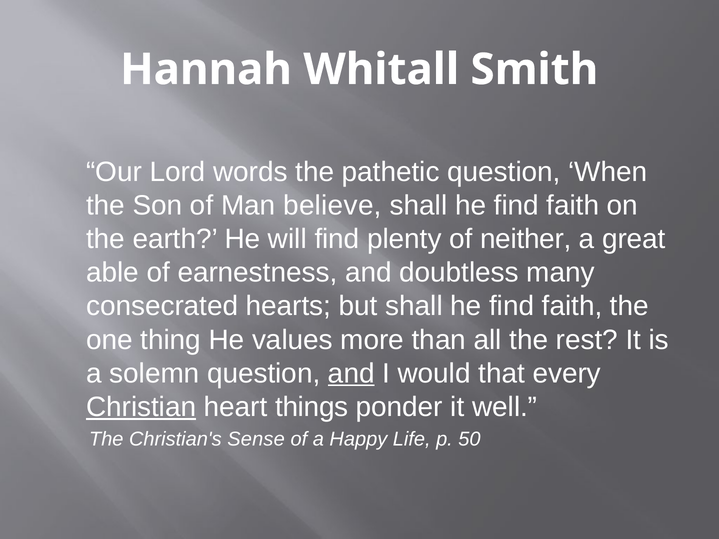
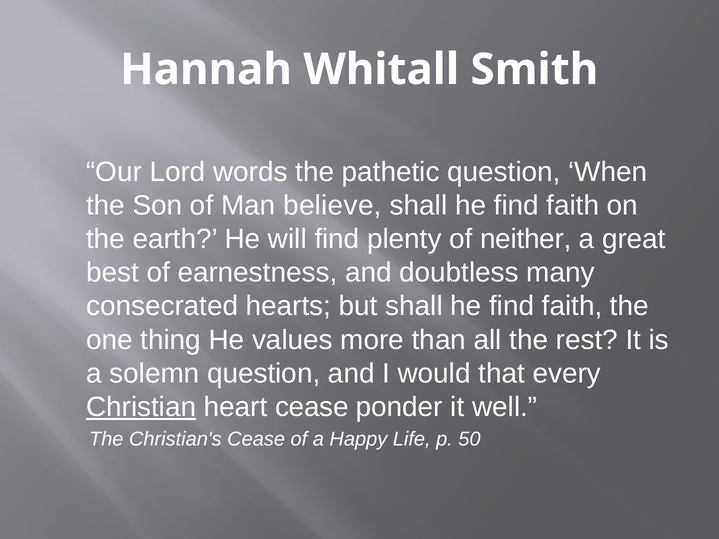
able: able -> best (113, 273)
and underline: present -> none (351, 374)
heart things: things -> cease (312, 407)
Christian's Sense: Sense -> Cease (256, 439)
